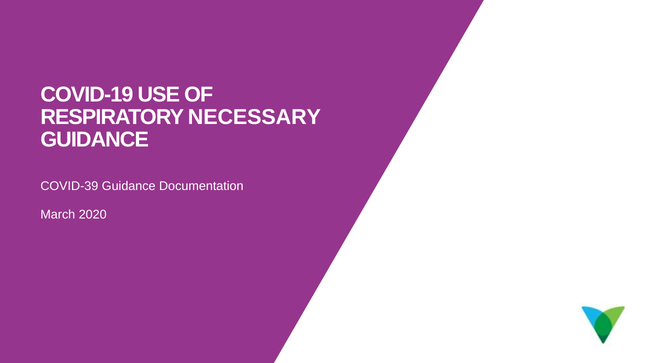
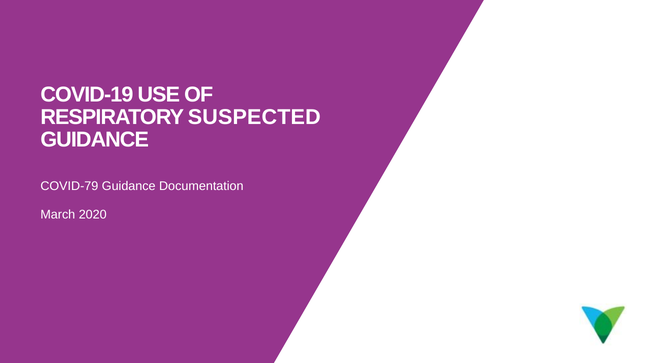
NECESSARY: NECESSARY -> SUSPECTED (254, 117)
COVID-39: COVID-39 -> COVID-79 (69, 186)
